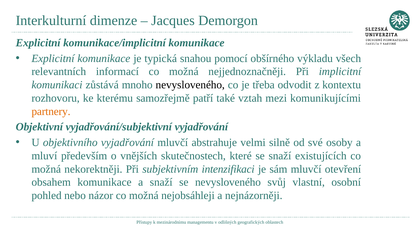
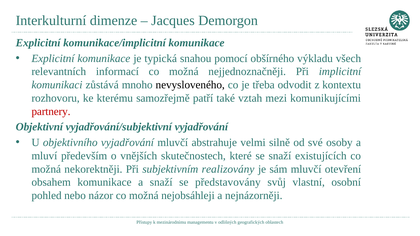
partnery colour: orange -> red (51, 112)
intenzifikaci: intenzifikaci -> realizovány (228, 169)
se nevysloveného: nevysloveného -> představovány (228, 182)
